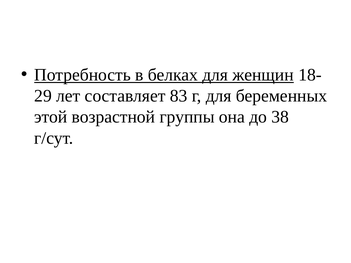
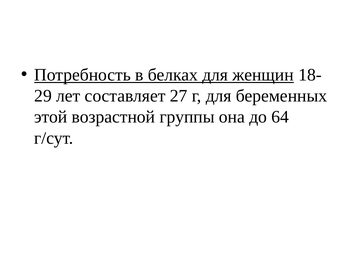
83: 83 -> 27 (179, 96)
38: 38 -> 64 (280, 117)
